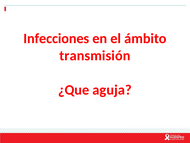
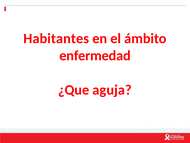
Infecciones: Infecciones -> Habitantes (56, 38)
transmisión: transmisión -> enfermedad (95, 55)
